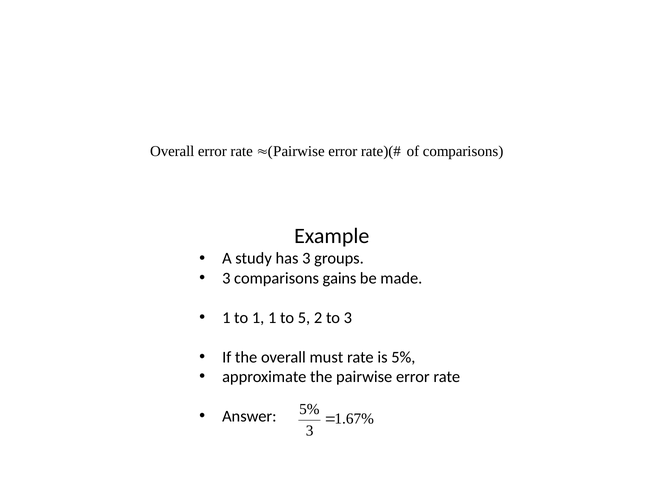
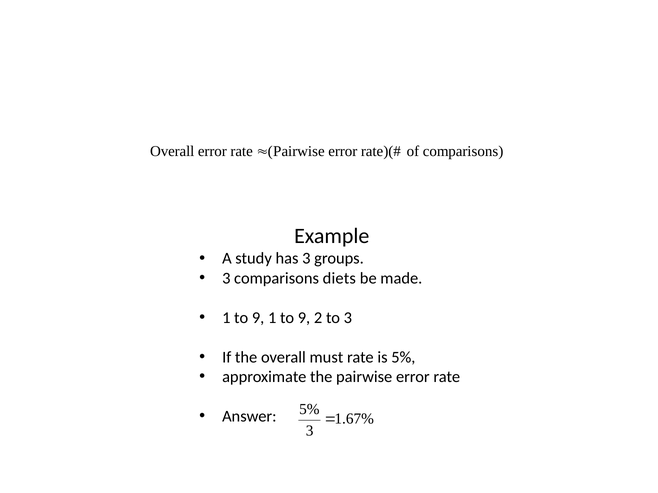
gains: gains -> diets (339, 279)
1: 1 -> 9 (258, 318)
5: 5 -> 9 (304, 318)
